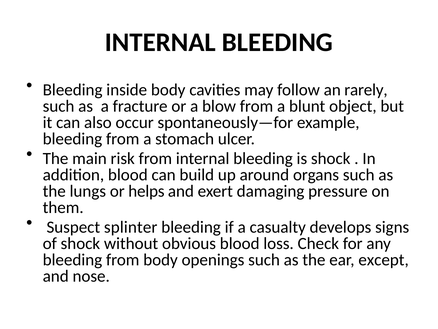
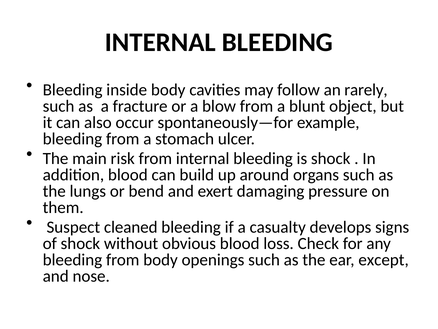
helps: helps -> bend (146, 191)
splinter: splinter -> cleaned (131, 227)
